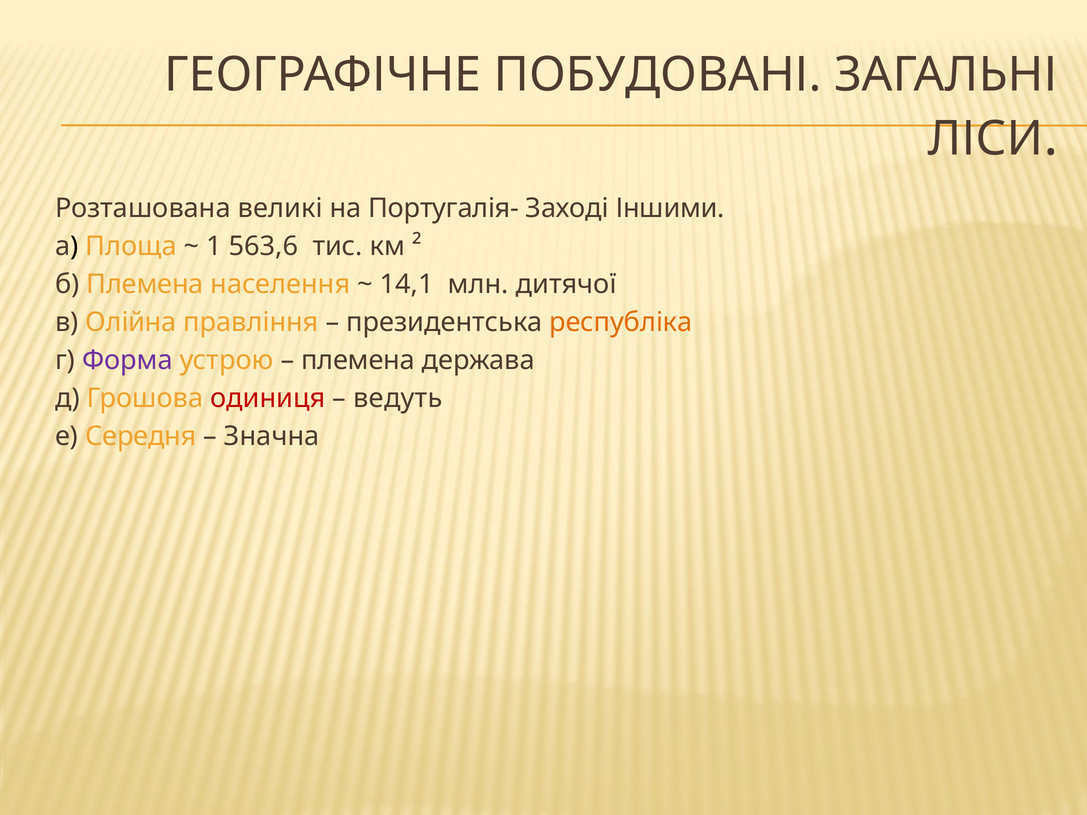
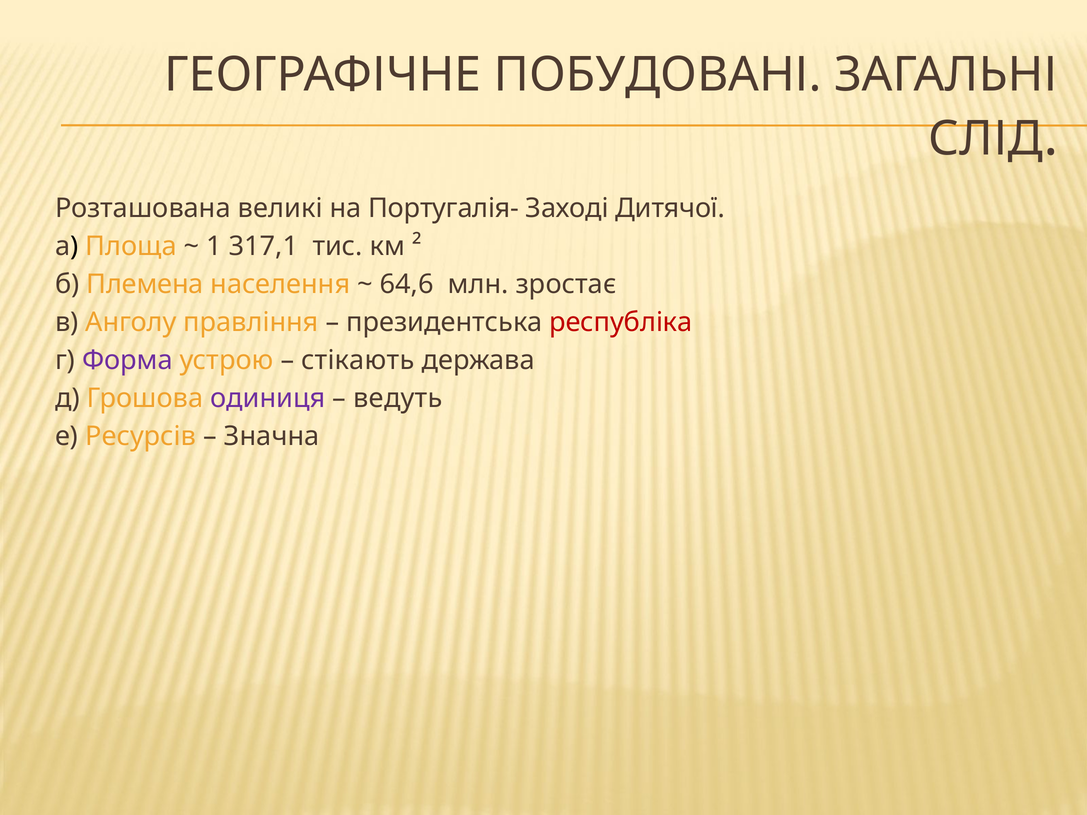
ЛІСИ: ЛІСИ -> СЛІД (986, 139)
Іншими: Іншими -> Дитячої (670, 208)
563,6: 563,6 -> 317,1 (264, 246)
14,1: 14,1 -> 64,6 (407, 284)
дитячої: дитячої -> зростає (566, 284)
Олійна: Олійна -> Анголу (131, 322)
республіка colour: orange -> red (621, 322)
племена: племена -> стікають (358, 360)
одиниця colour: red -> purple (268, 399)
Середня: Середня -> Ресурсів (141, 437)
